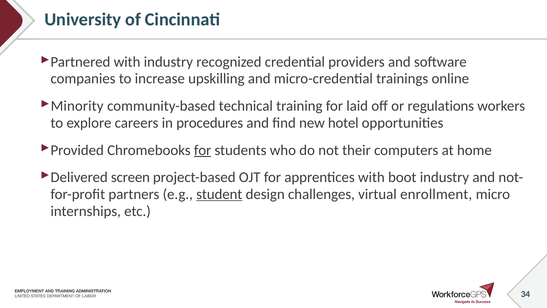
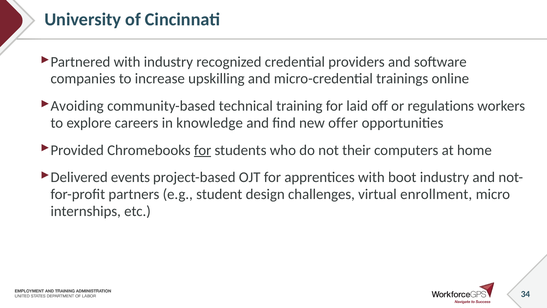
Minority: Minority -> Avoiding (77, 106)
procedures: procedures -> knowledge (210, 123)
hotel: hotel -> offer (343, 123)
screen: screen -> events (130, 177)
student underline: present -> none (219, 194)
